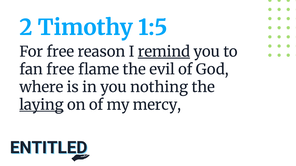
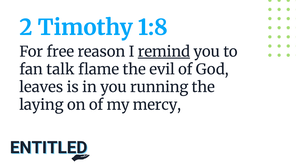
1:5: 1:5 -> 1:8 (153, 28)
fan free: free -> talk (60, 70)
where: where -> leaves (41, 87)
nothing: nothing -> running (159, 87)
laying underline: present -> none (41, 105)
